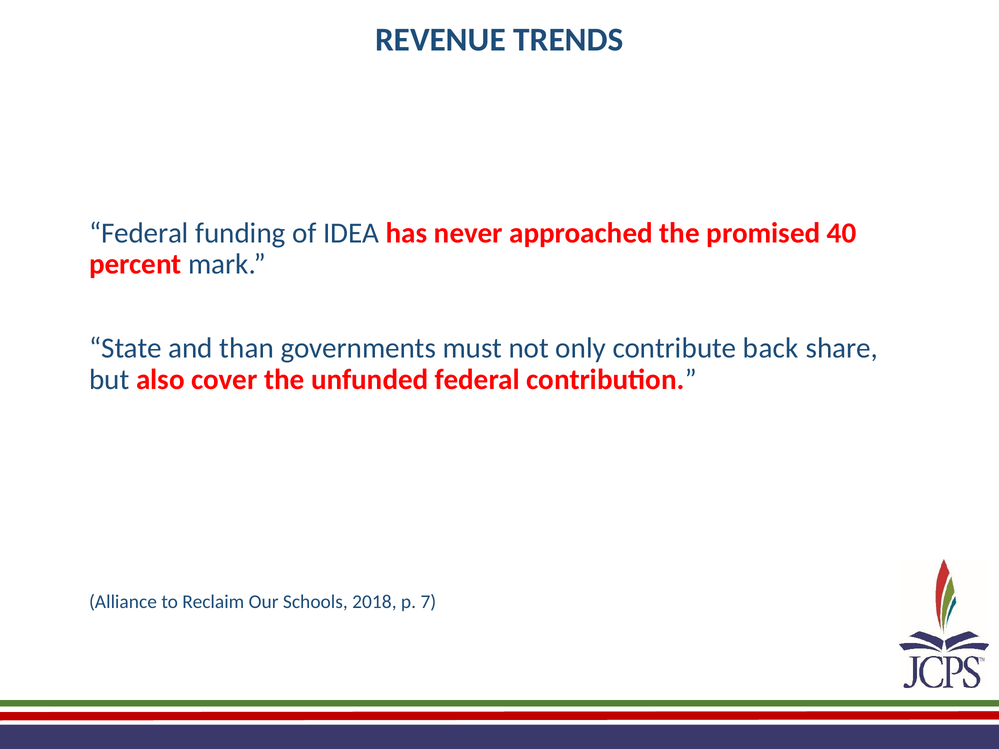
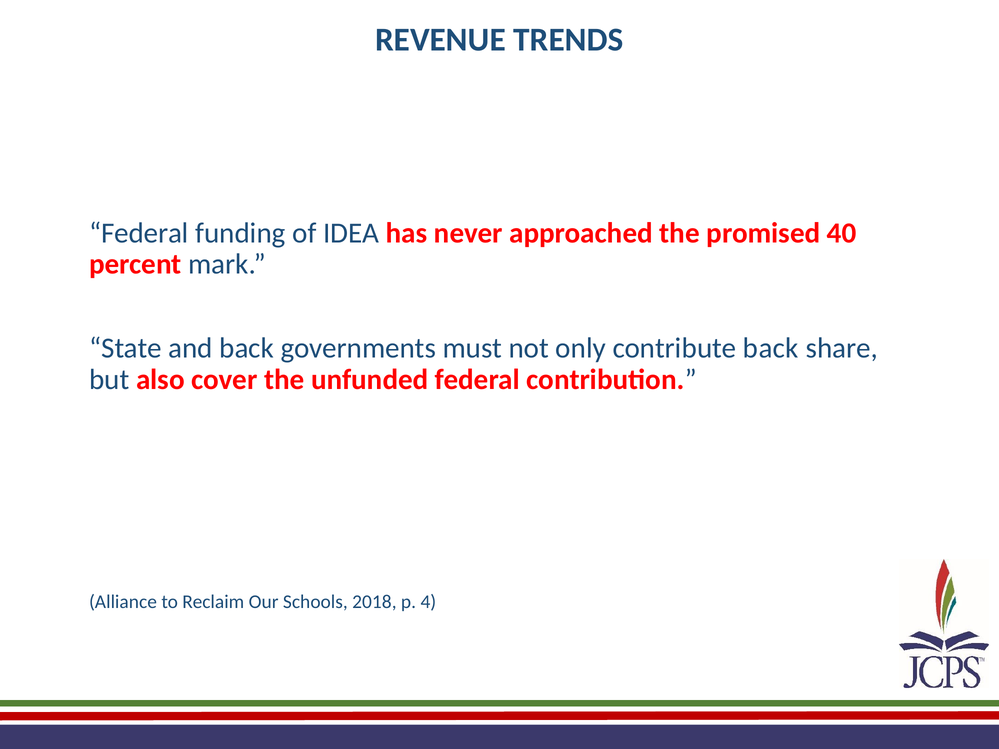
and than: than -> back (247, 348)
7: 7 -> 4 (428, 602)
